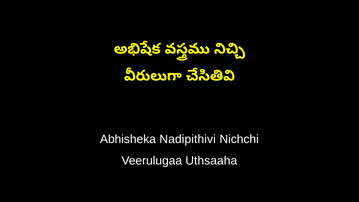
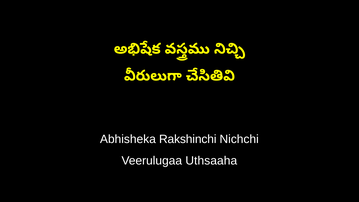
Nadipithivi: Nadipithivi -> Rakshinchi (188, 139)
